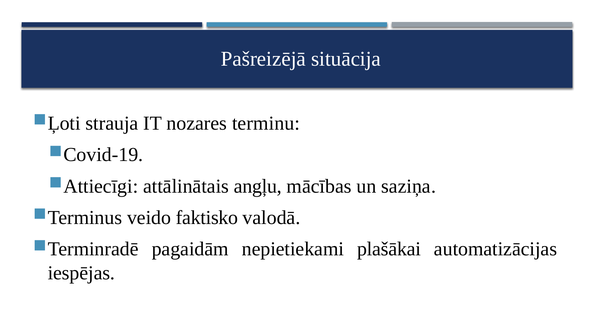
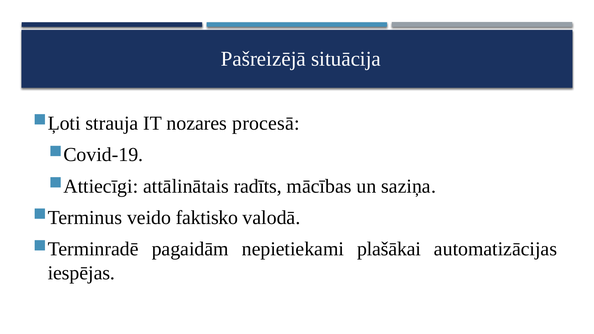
terminu: terminu -> procesā (266, 123)
angļu: angļu -> radīts (258, 186)
